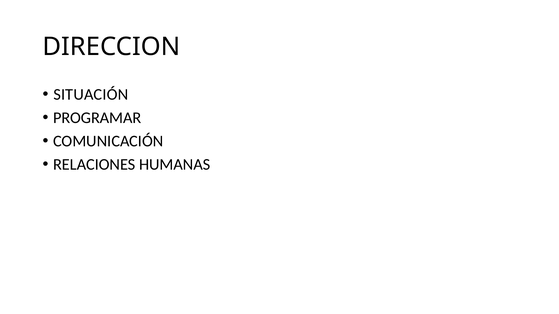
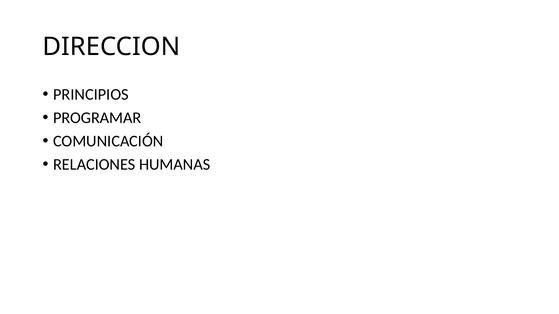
SITUACIÓN: SITUACIÓN -> PRINCIPIOS (91, 95)
